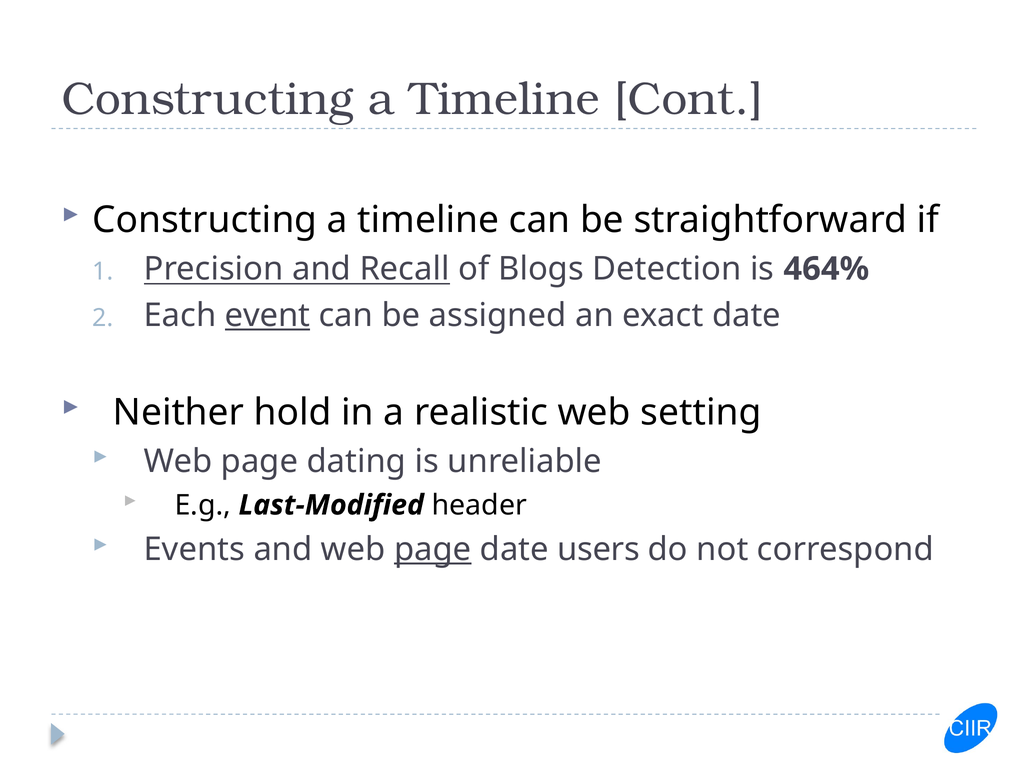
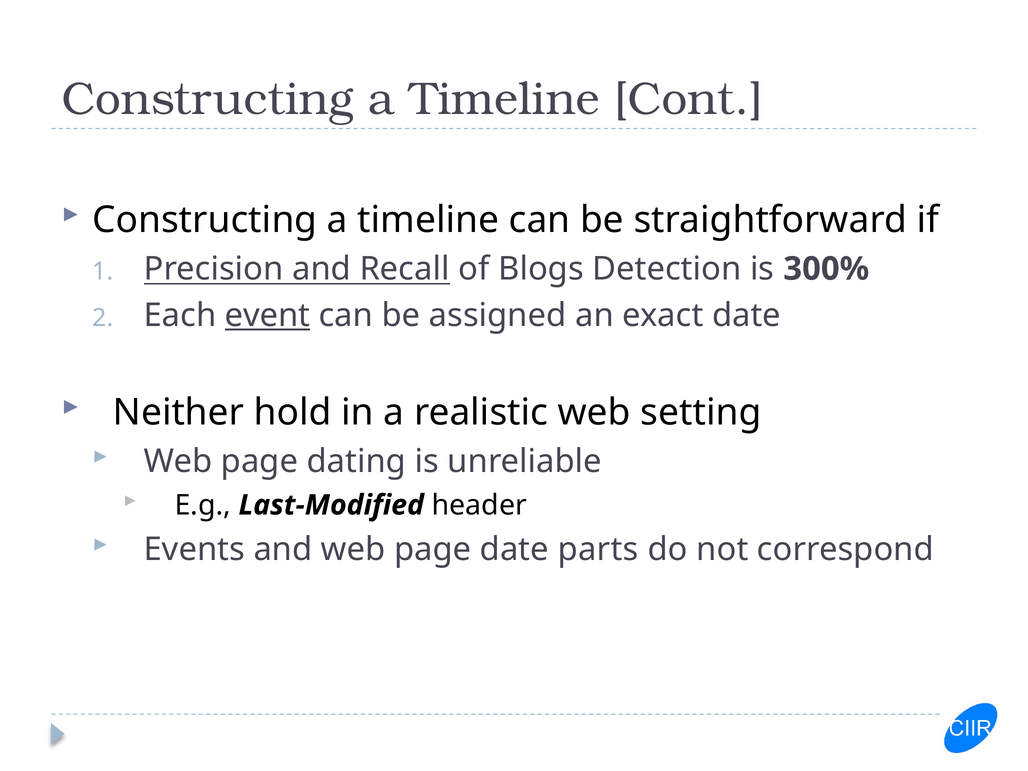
464%: 464% -> 300% (826, 269)
page underline: present -> none (433, 549)
users: users -> parts (598, 549)
